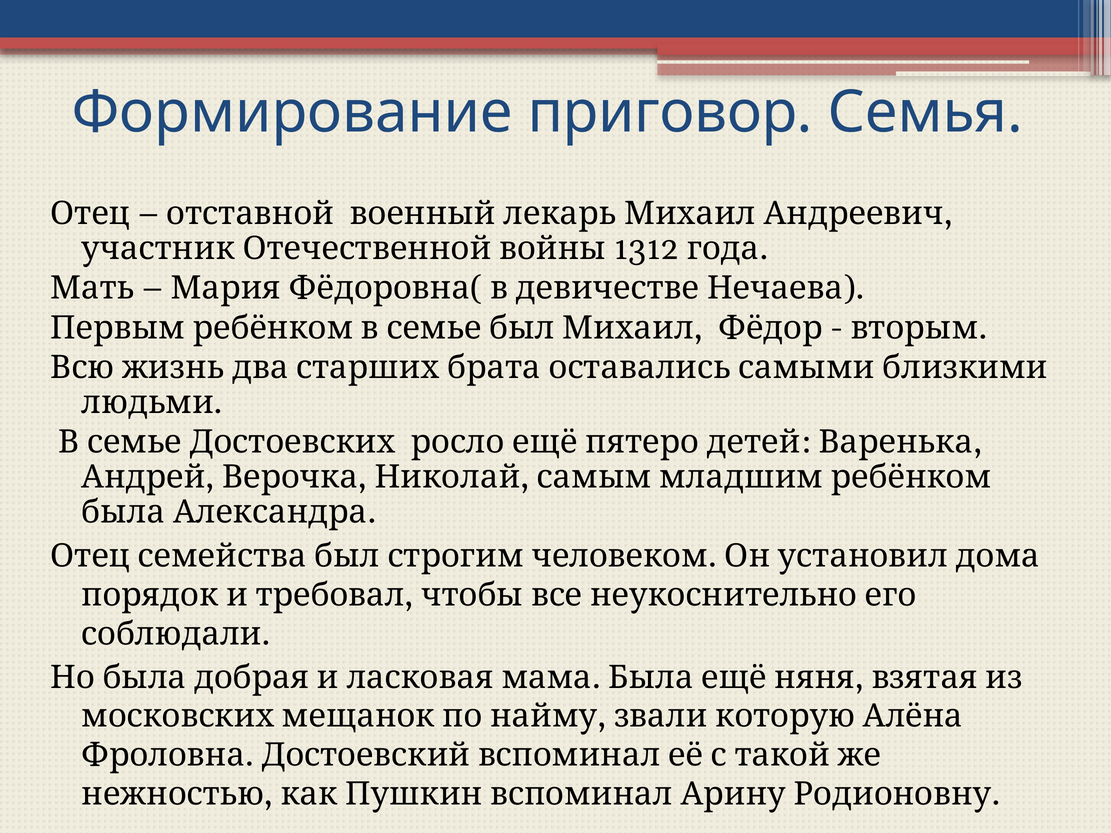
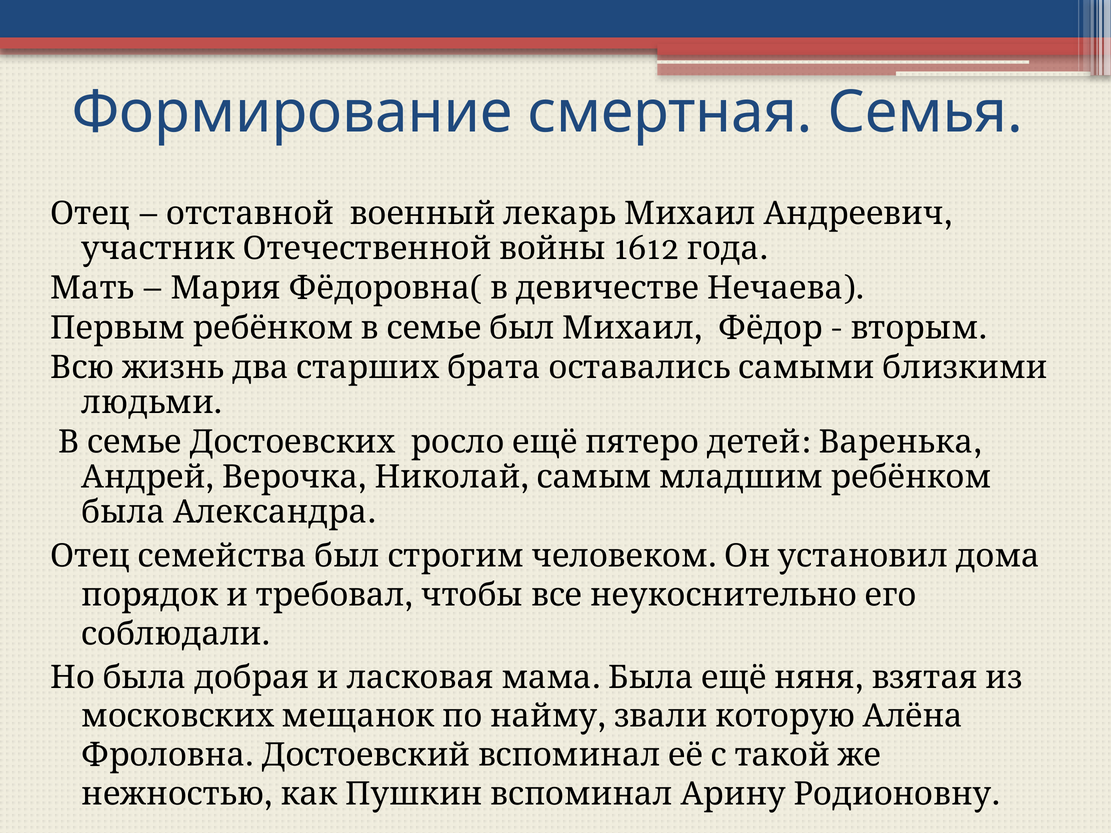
приговор: приговор -> смертная (670, 113)
1312: 1312 -> 1612 (647, 249)
